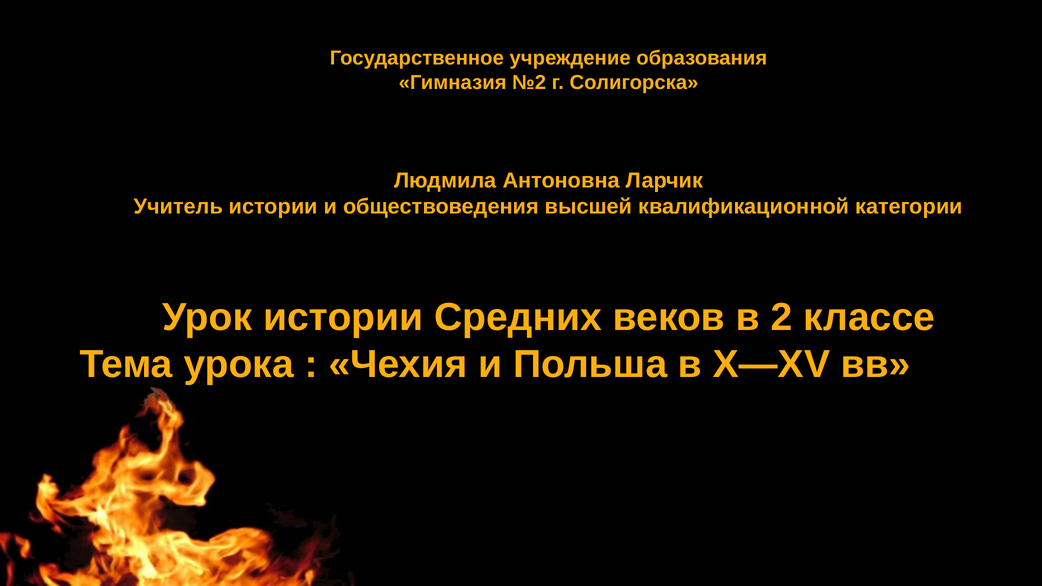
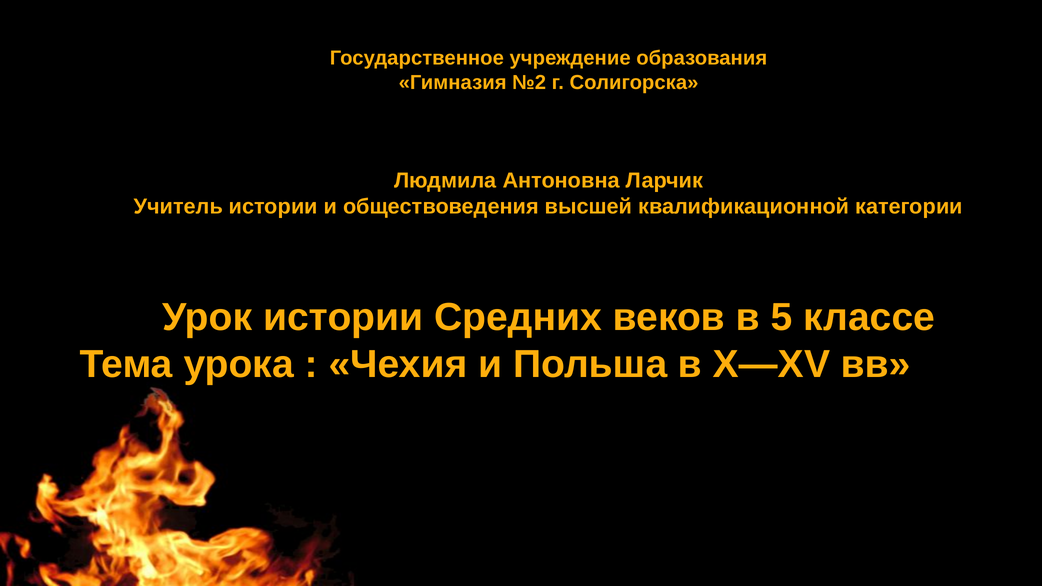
2: 2 -> 5 (782, 318)
